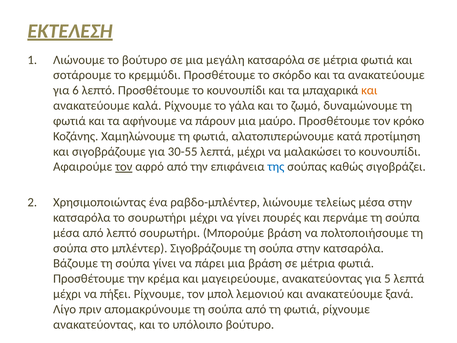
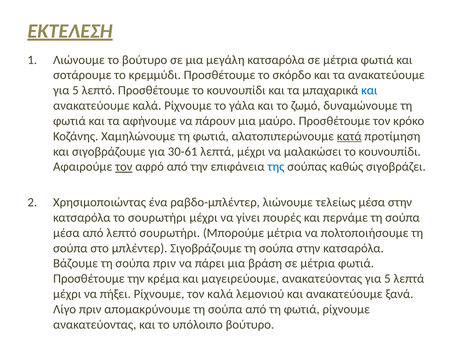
6: 6 -> 5 (76, 90)
και colour: orange -> blue (369, 90)
κατά underline: none -> present (349, 136)
30-55: 30-55 -> 30-61 (183, 151)
Μπορούμε βράση: βράση -> μέτρια (285, 233)
σούπα γίνει: γίνει -> πριν (165, 263)
τον μπολ: μπολ -> καλά (220, 294)
